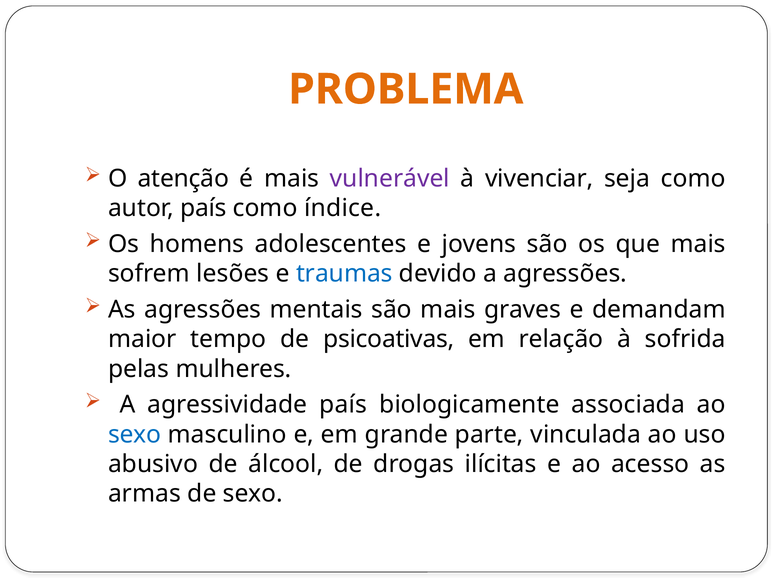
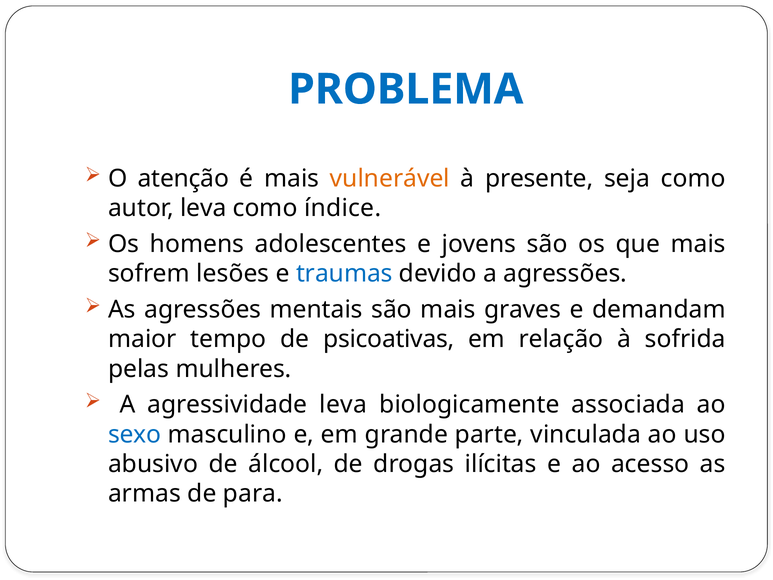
PROBLEMA colour: orange -> blue (406, 89)
vulnerável colour: purple -> orange (390, 179)
vivenciar: vivenciar -> presente (539, 179)
autor país: país -> leva (203, 208)
agressividade país: país -> leva (343, 405)
de sexo: sexo -> para (253, 493)
